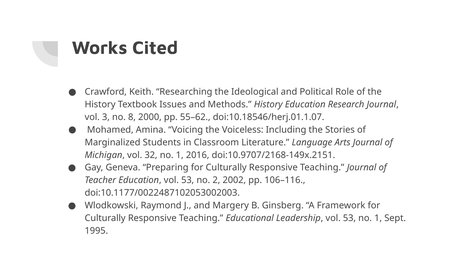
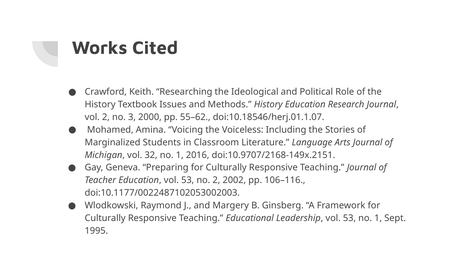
vol 3: 3 -> 2 (106, 117)
8: 8 -> 3 (132, 117)
